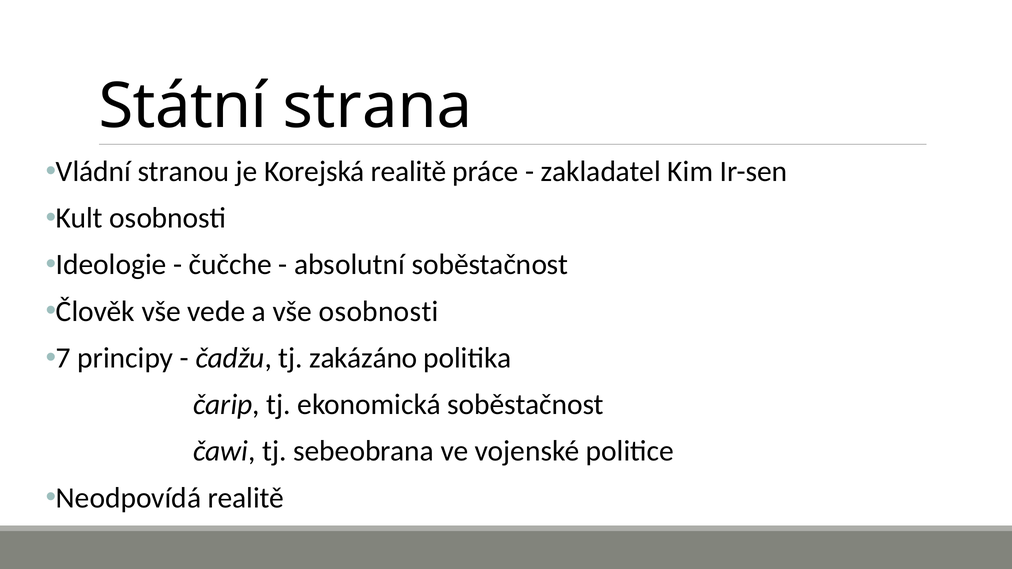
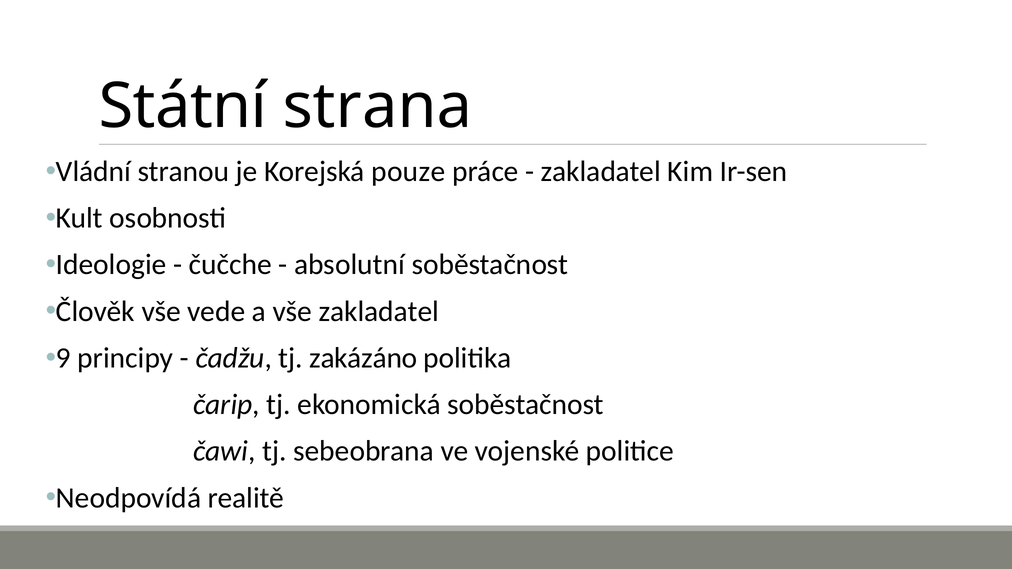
Korejská realitě: realitě -> pouze (408, 172)
vše osobnosti: osobnosti -> zakladatel (379, 312)
7: 7 -> 9 (63, 358)
